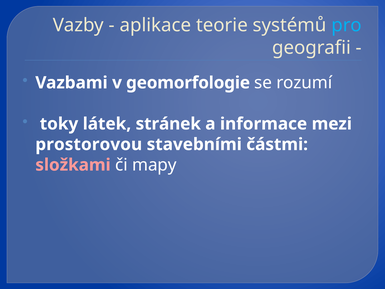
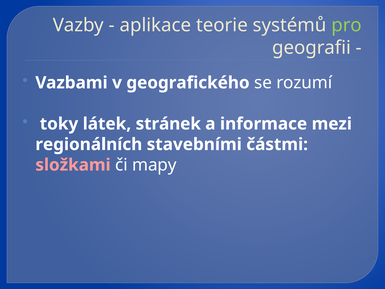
pro colour: light blue -> light green (347, 25)
geomorfologie: geomorfologie -> geografického (188, 83)
prostorovou: prostorovou -> regionálních (89, 144)
